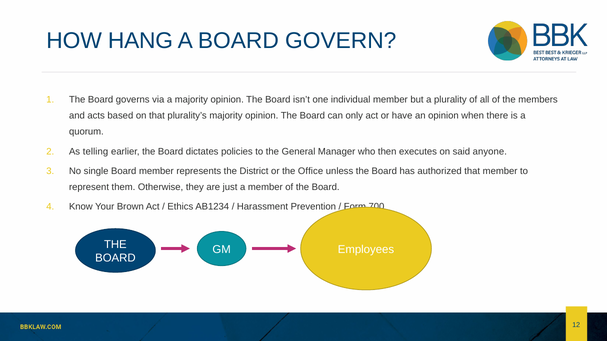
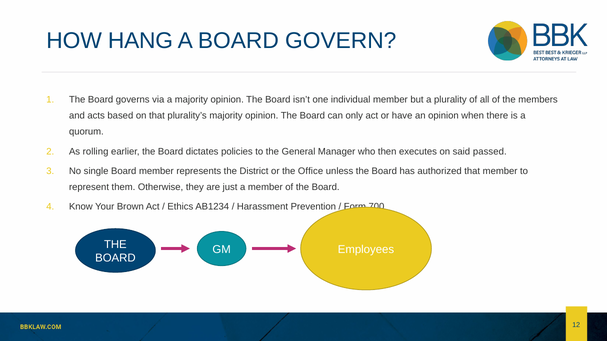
telling: telling -> rolling (96, 152)
anyone: anyone -> passed (490, 152)
